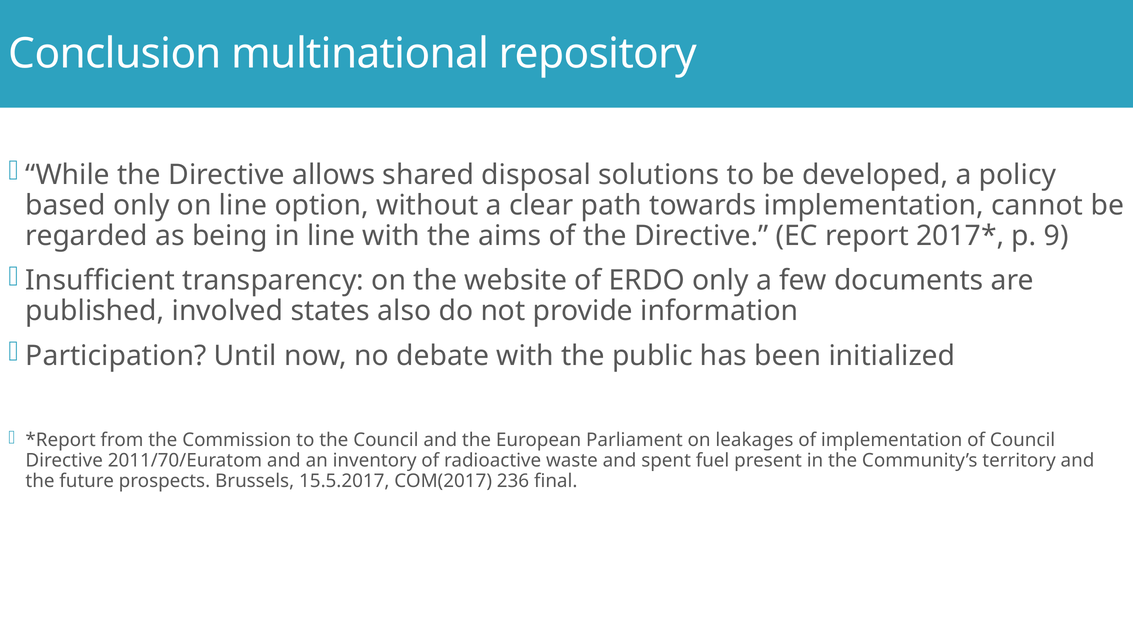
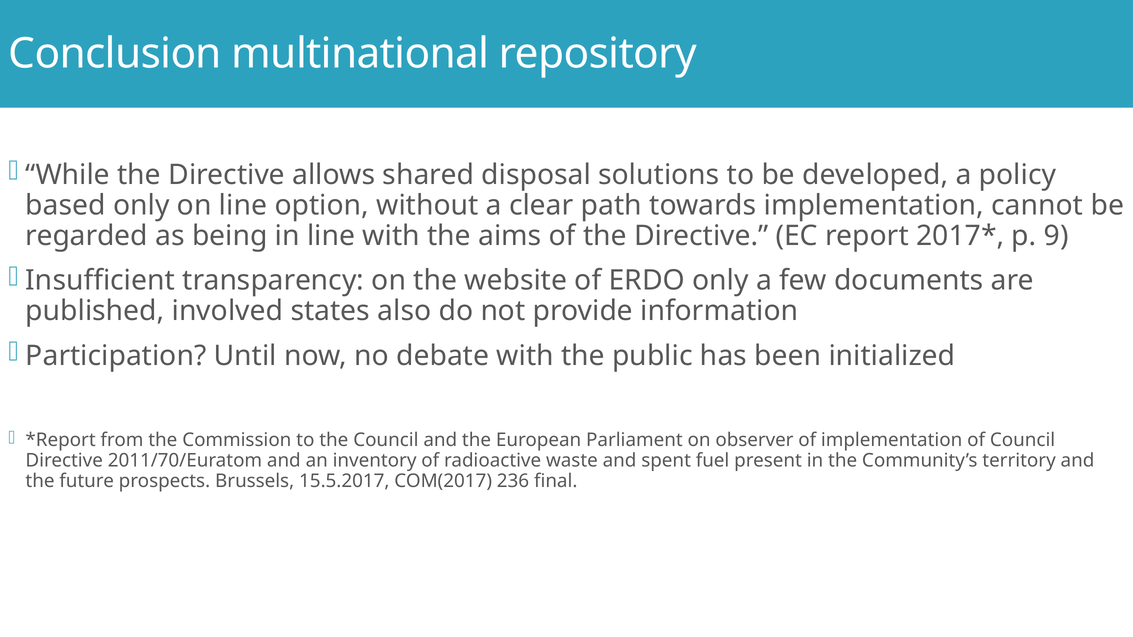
leakages: leakages -> observer (755, 440)
